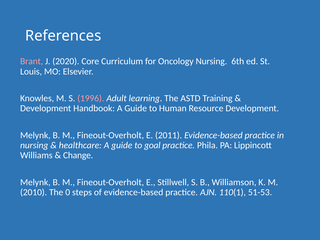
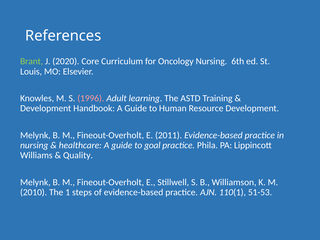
Brant colour: pink -> light green (32, 61)
Change: Change -> Quality (78, 155)
0: 0 -> 1 (68, 192)
